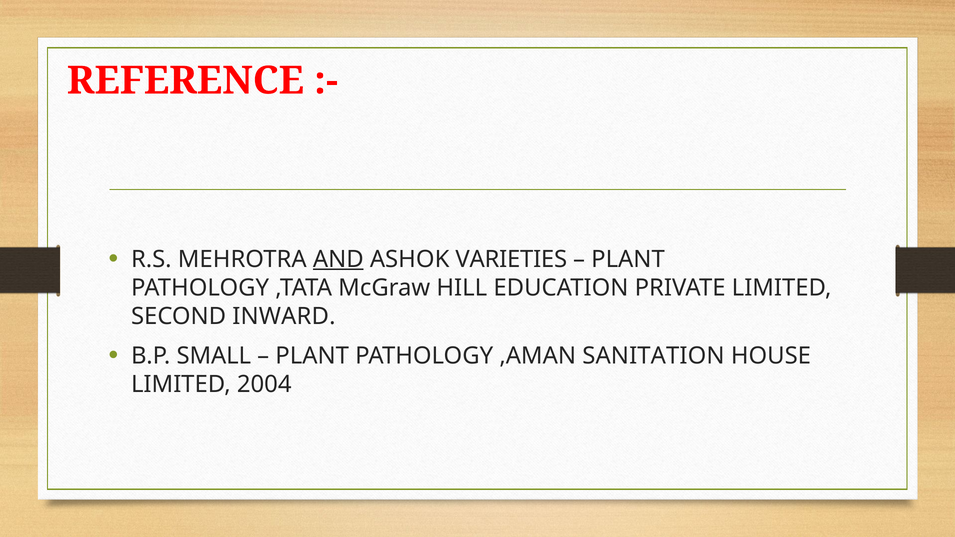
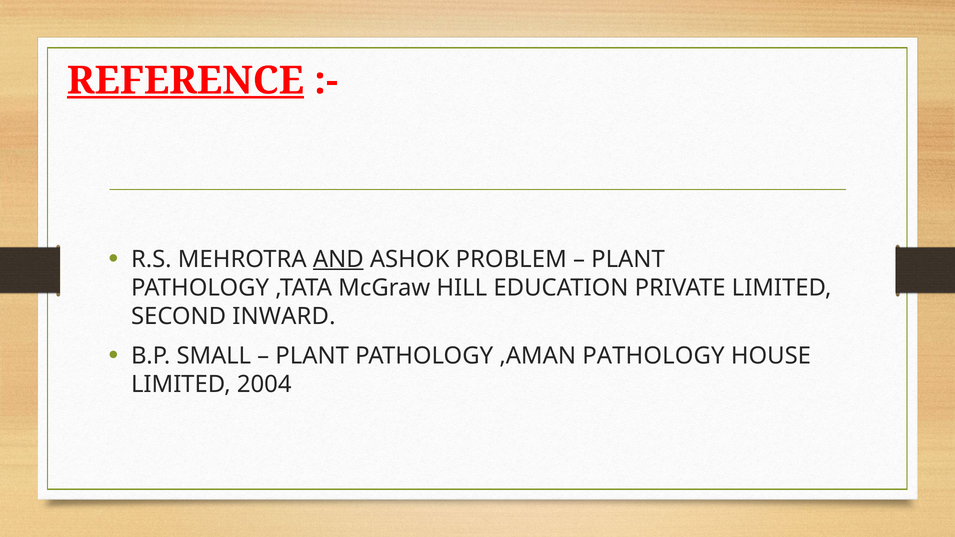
REFERENCE underline: none -> present (185, 81)
VARIETIES: VARIETIES -> PROBLEM (511, 259)
,AMAN SANITATION: SANITATION -> PATHOLOGY (653, 356)
